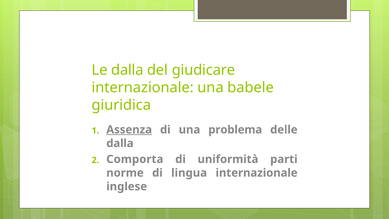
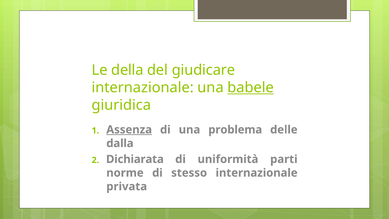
Le dalla: dalla -> della (127, 70)
babele underline: none -> present (251, 88)
Comporta: Comporta -> Dichiarata (135, 159)
lingua: lingua -> stesso (189, 173)
inglese: inglese -> privata (127, 186)
